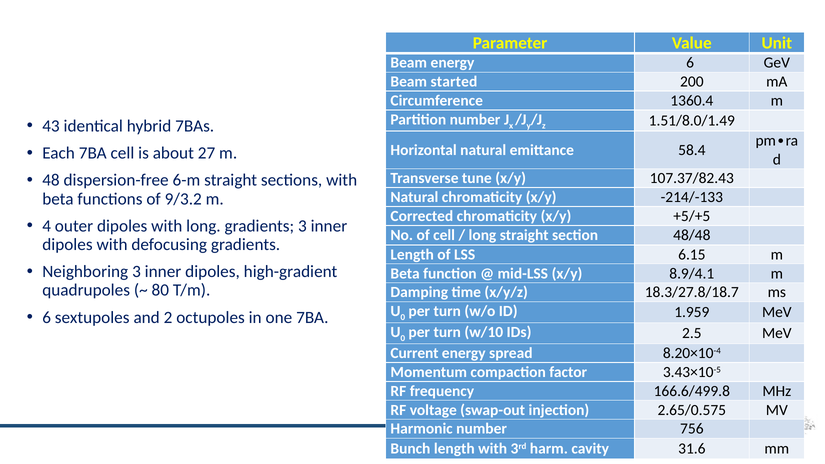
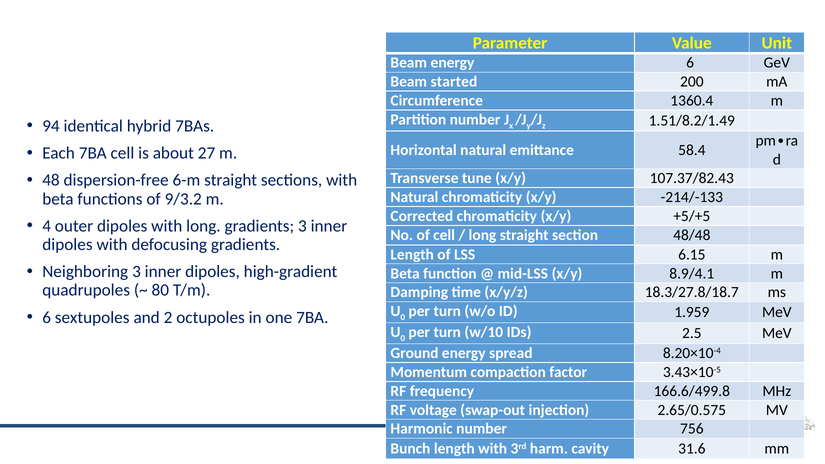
1.51/8.0/1.49: 1.51/8.0/1.49 -> 1.51/8.2/1.49 (692, 121)
43: 43 -> 94 (51, 126)
Current: Current -> Ground (415, 353)
